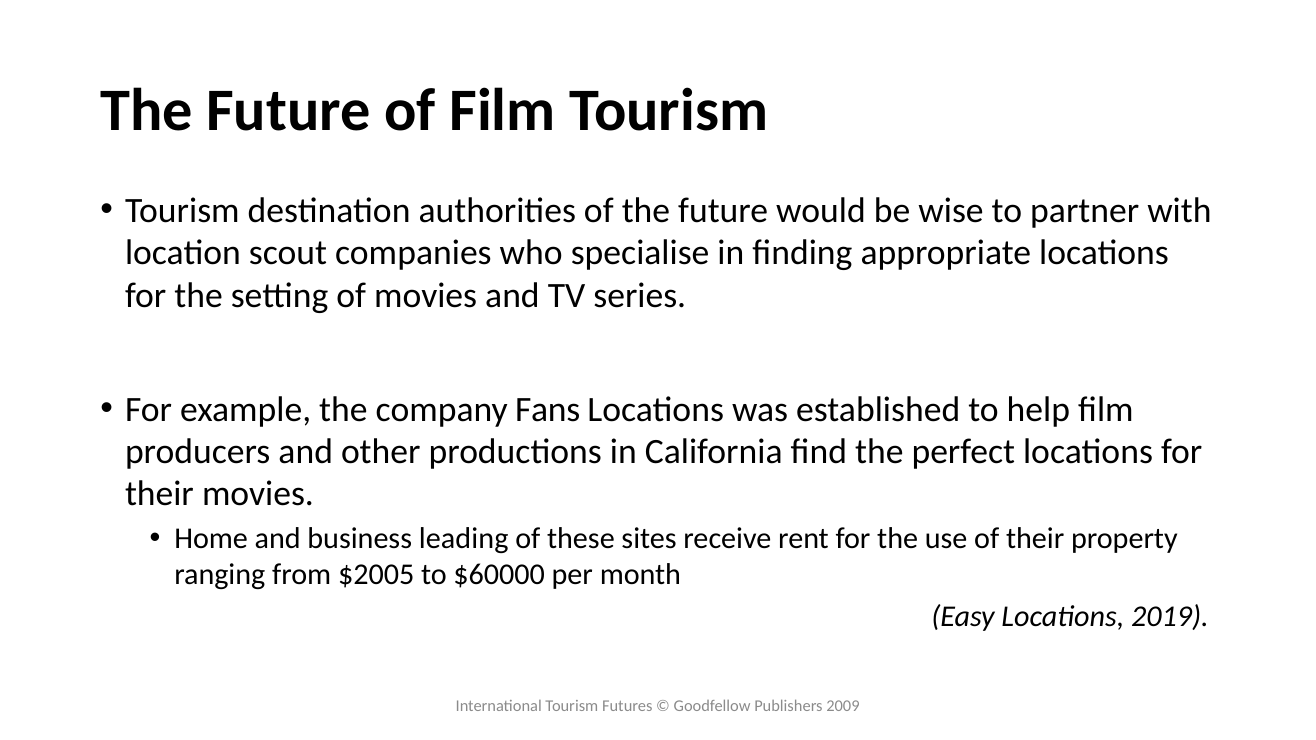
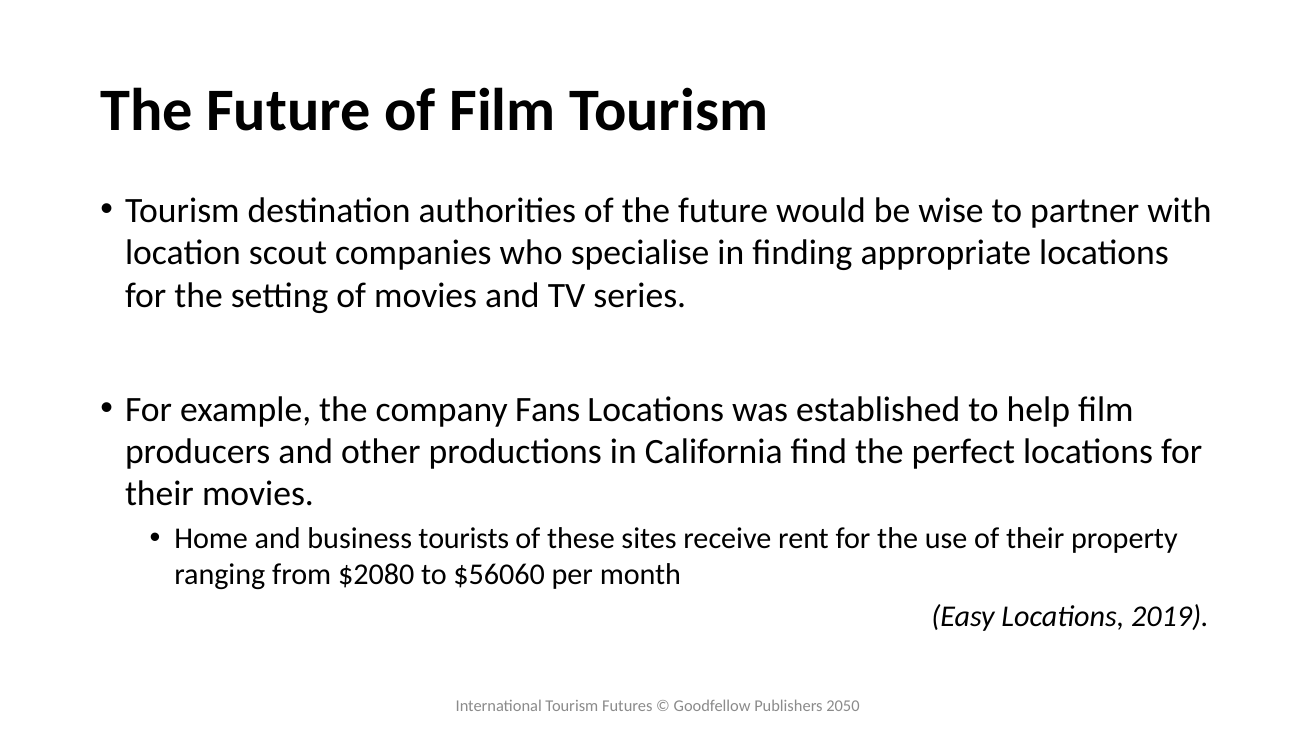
leading: leading -> tourists (464, 539)
$2005: $2005 -> $2080 (376, 575)
$60000: $60000 -> $56060 (499, 575)
2009: 2009 -> 2050 (843, 707)
